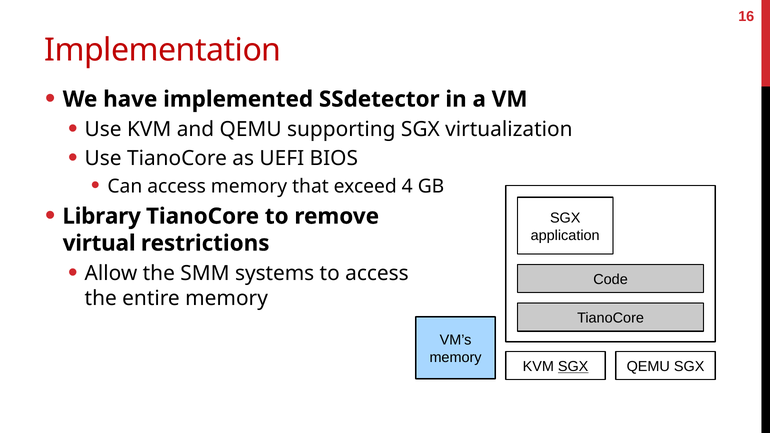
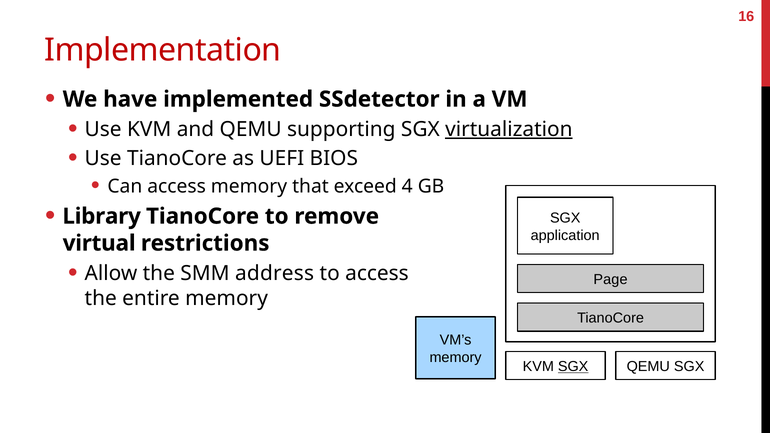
virtualization underline: none -> present (509, 129)
systems: systems -> address (275, 273)
Code: Code -> Page (610, 280)
